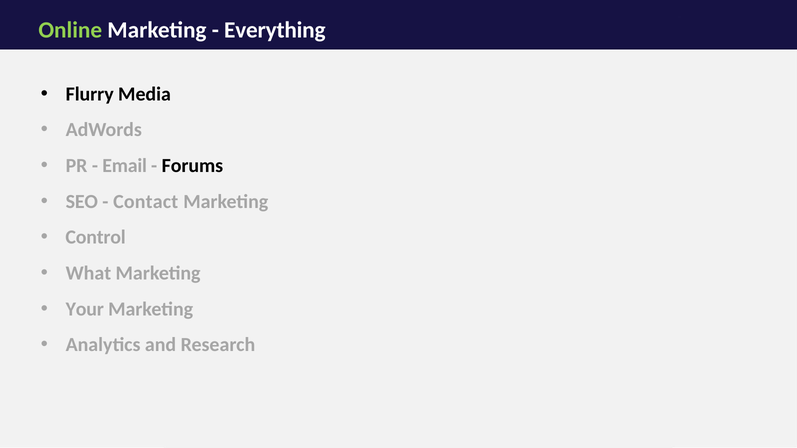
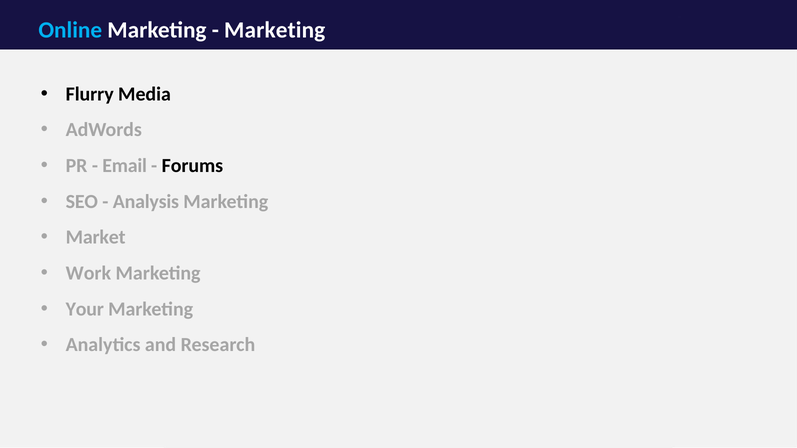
Online colour: light green -> light blue (70, 30)
Everything: Everything -> Marketing (275, 30)
Contact: Contact -> Analysis (146, 202)
Control: Control -> Market (96, 238)
What: What -> Work (88, 273)
